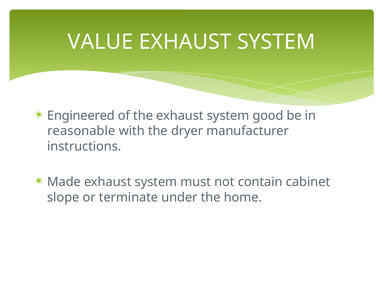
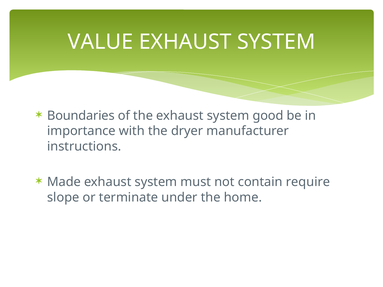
Engineered: Engineered -> Boundaries (81, 116)
reasonable: reasonable -> importance (81, 131)
cabinet: cabinet -> require (308, 182)
